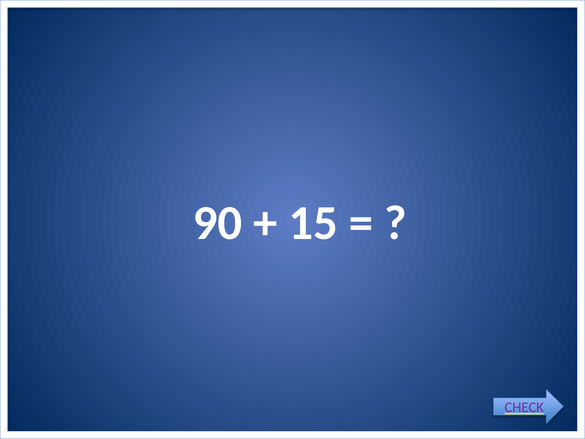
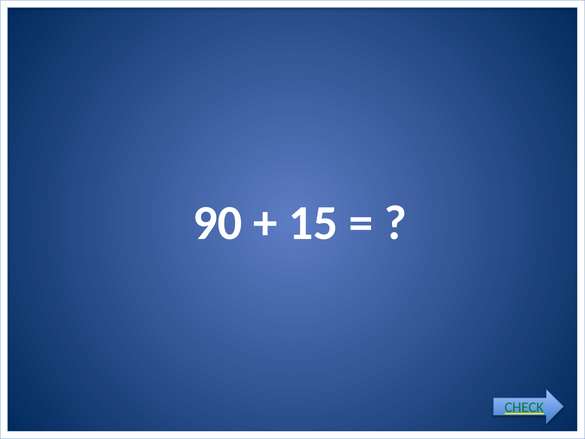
CHECK colour: purple -> green (524, 407)
